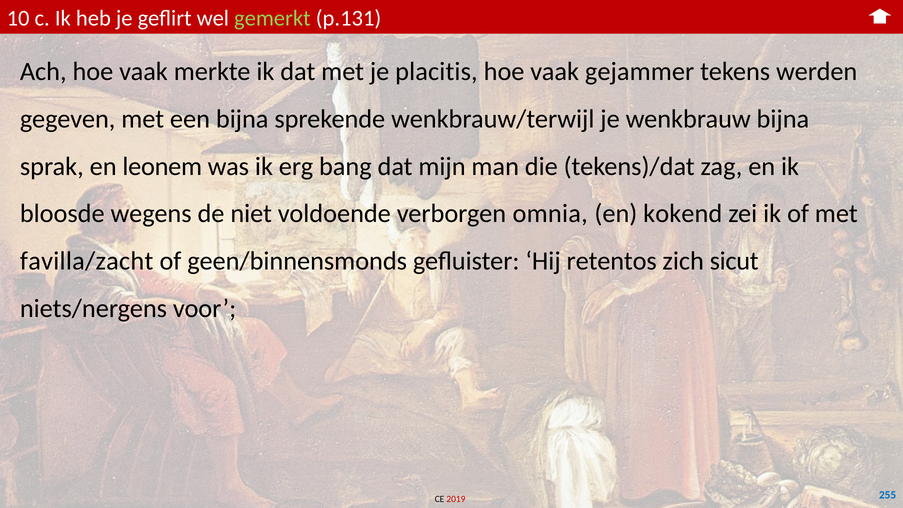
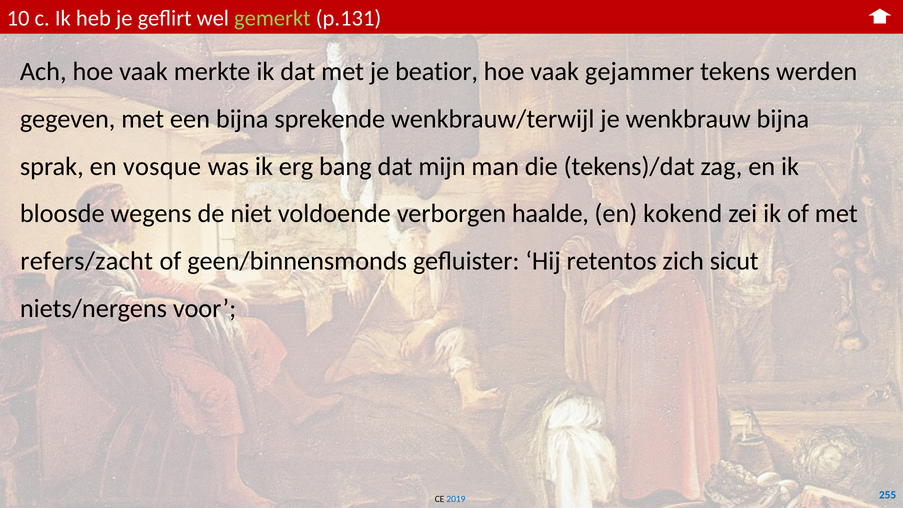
placitis: placitis -> beatior (437, 71)
leonem: leonem -> vosque (162, 166)
omnia: omnia -> haalde (550, 214)
favilla/zacht: favilla/zacht -> refers/zacht (87, 261)
2019 colour: red -> blue (456, 499)
